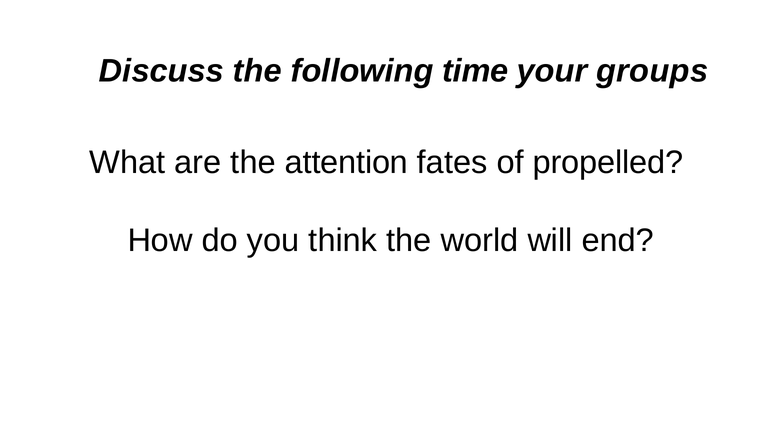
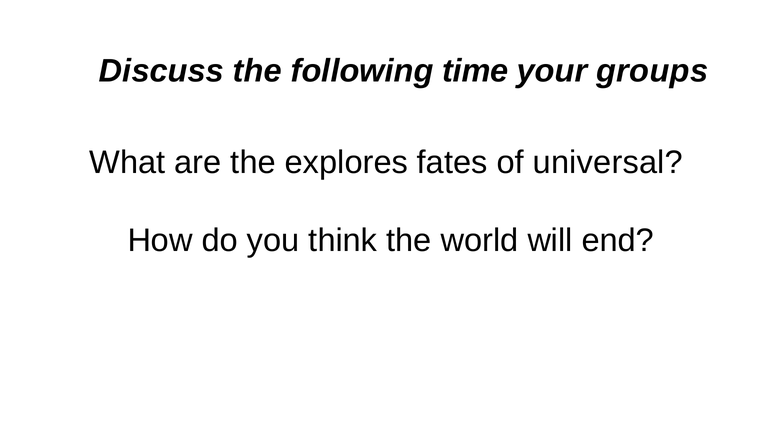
attention: attention -> explores (346, 162)
propelled: propelled -> universal (608, 162)
